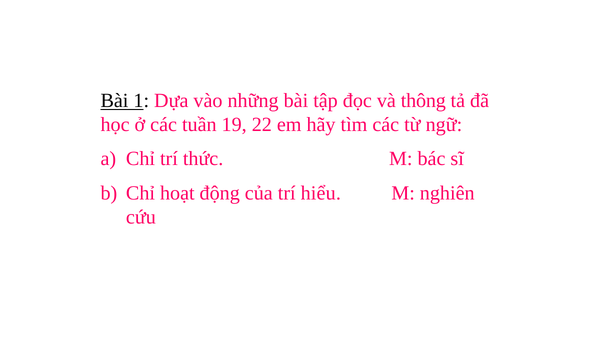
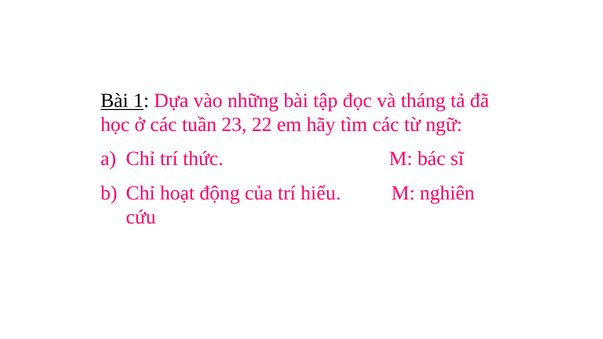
thông: thông -> tháng (423, 101)
19: 19 -> 23 (234, 125)
